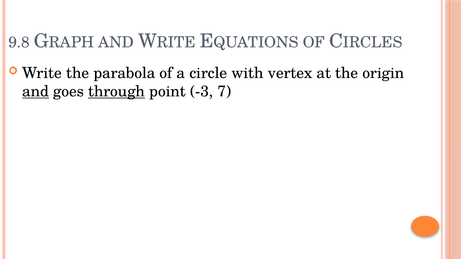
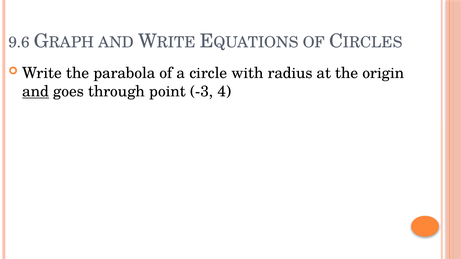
9.8: 9.8 -> 9.6 (19, 42)
vertex: vertex -> radius (290, 73)
through underline: present -> none (117, 92)
7: 7 -> 4 (224, 92)
